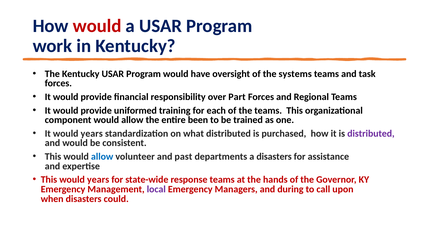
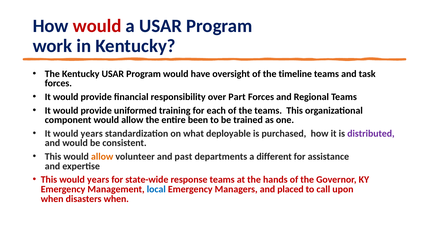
systems: systems -> timeline (295, 74)
what distributed: distributed -> deployable (228, 134)
allow colour: blue -> orange (102, 157)
a disasters: disasters -> different (274, 157)
local colour: purple -> blue (156, 189)
during: during -> placed (290, 189)
disasters could: could -> when (116, 199)
